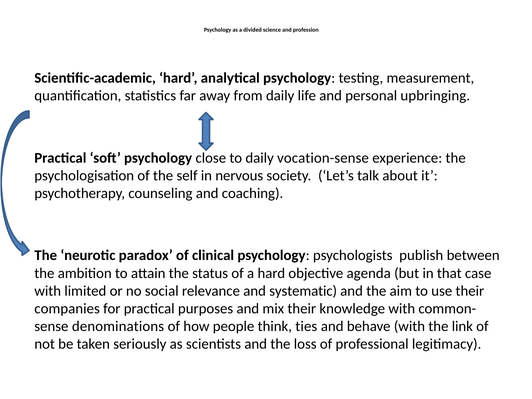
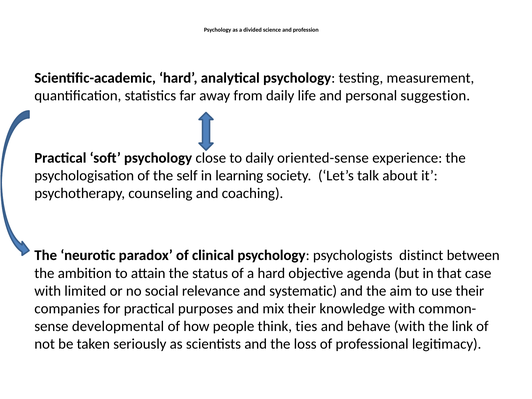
upbringing: upbringing -> suggestion (435, 96)
vocation-sense: vocation-sense -> oriented-sense (323, 158)
nervous: nervous -> learning (239, 176)
publish: publish -> distinct (421, 255)
denominations: denominations -> developmental (118, 326)
